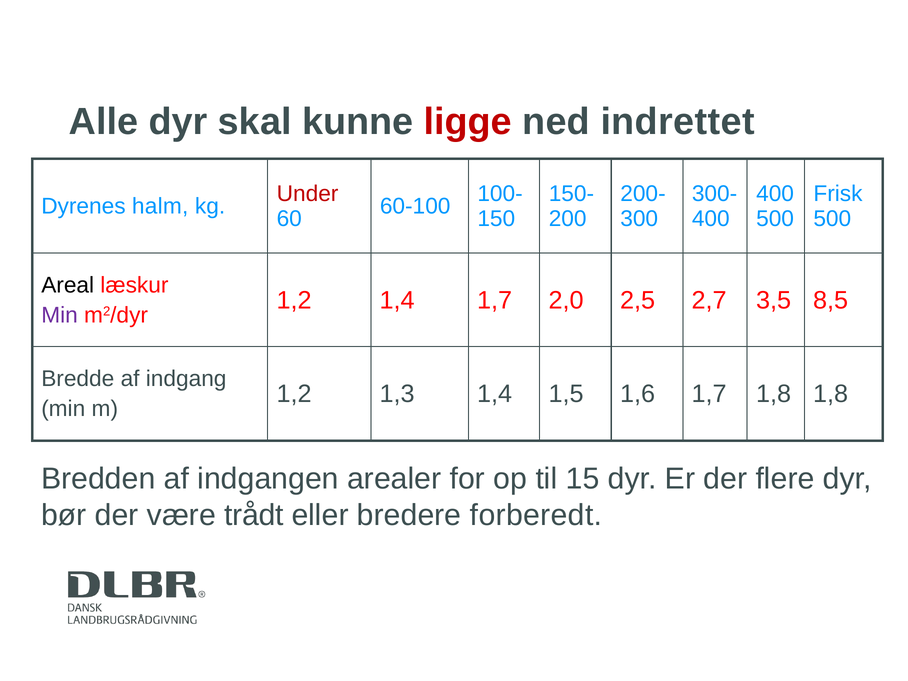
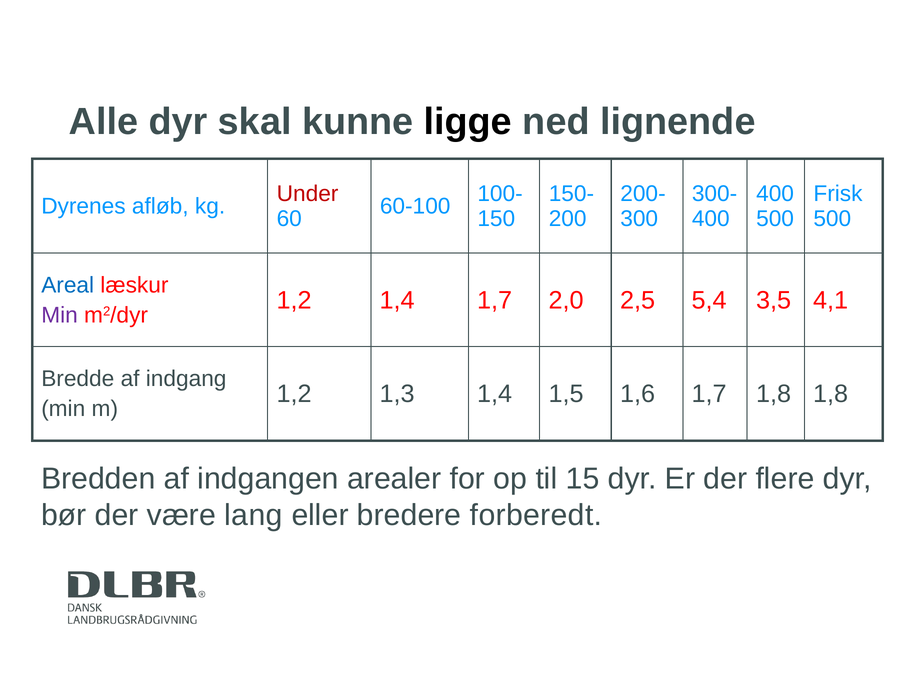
ligge colour: red -> black (468, 122)
indrettet: indrettet -> lignende (678, 122)
halm: halm -> afløb (160, 206)
Areal colour: black -> blue (68, 285)
2,7: 2,7 -> 5,4 (709, 300)
8,5: 8,5 -> 4,1 (831, 300)
trådt: trådt -> lang (254, 515)
